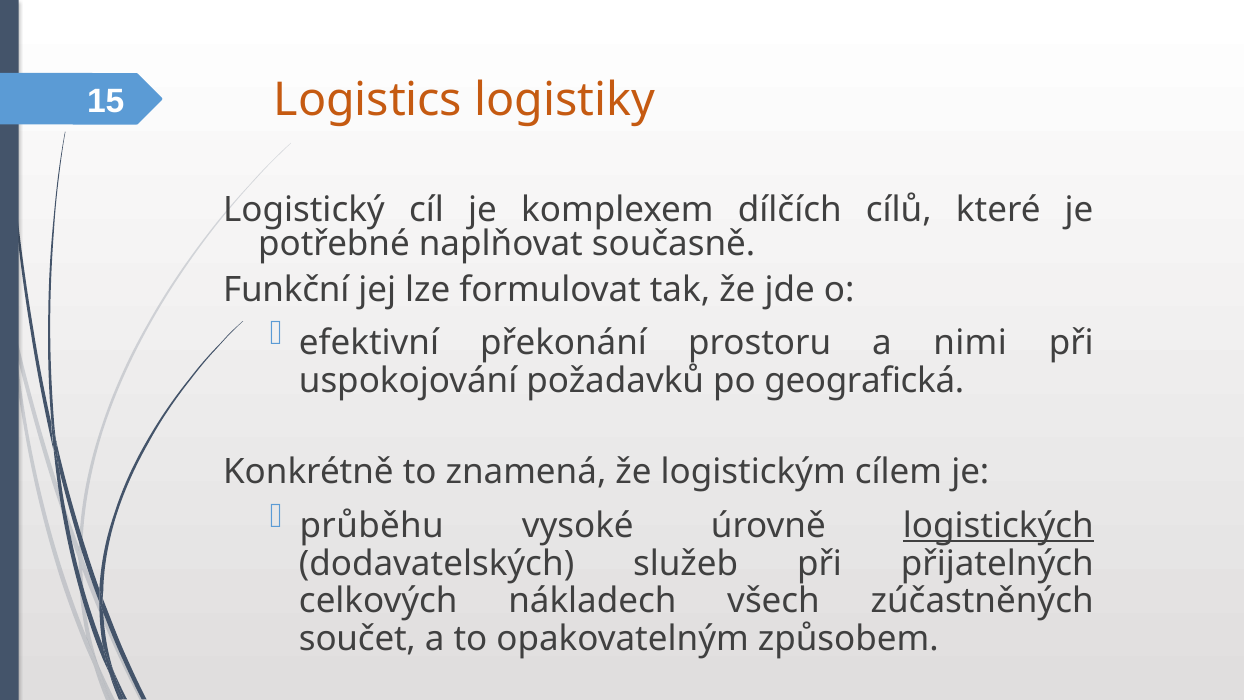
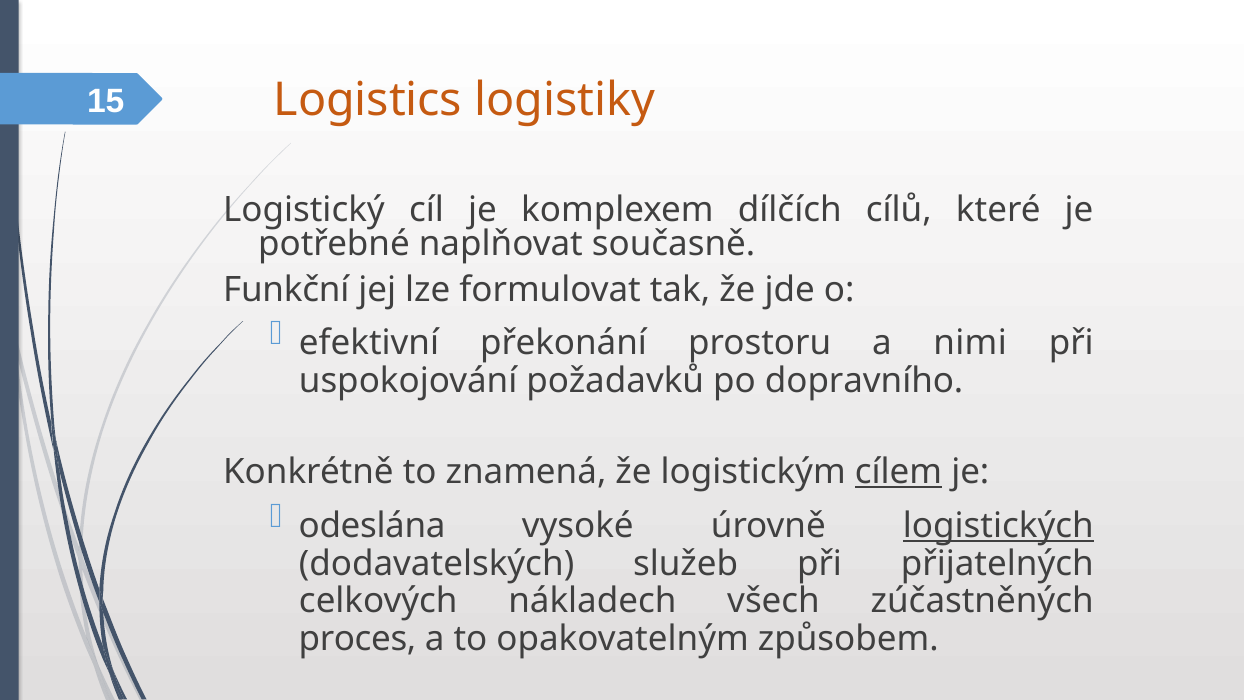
geografická: geografická -> dopravního (864, 381)
cílem underline: none -> present (899, 472)
průběhu: průběhu -> odeslána (372, 526)
součet: součet -> proces (357, 639)
